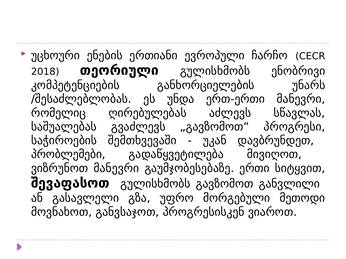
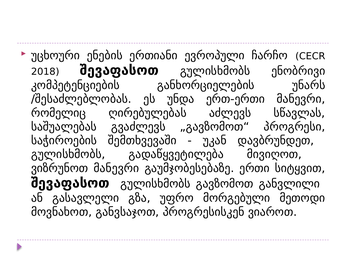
2018 თეორიული: თეორიული -> შევაფასოთ (119, 71)
პრობლემები: პრობლემები -> გულისხმობს (68, 155)
